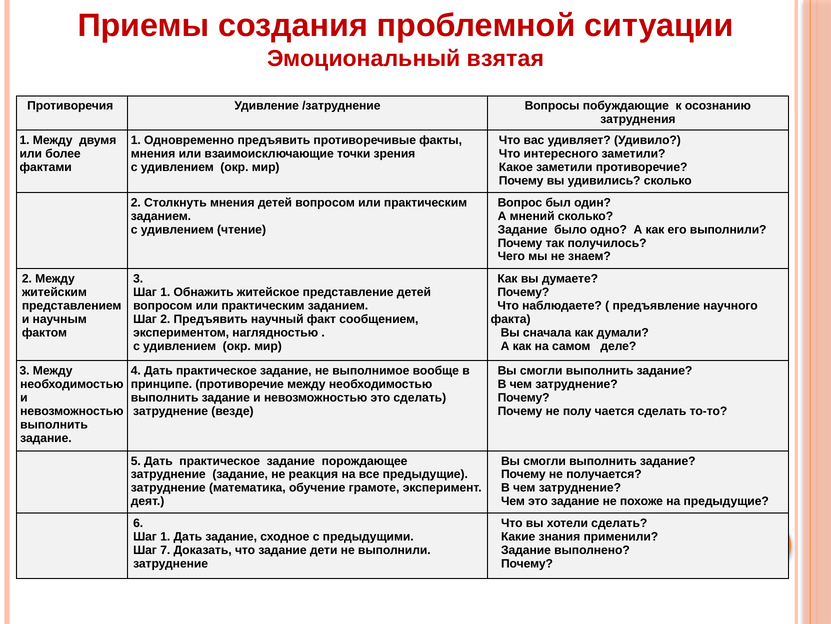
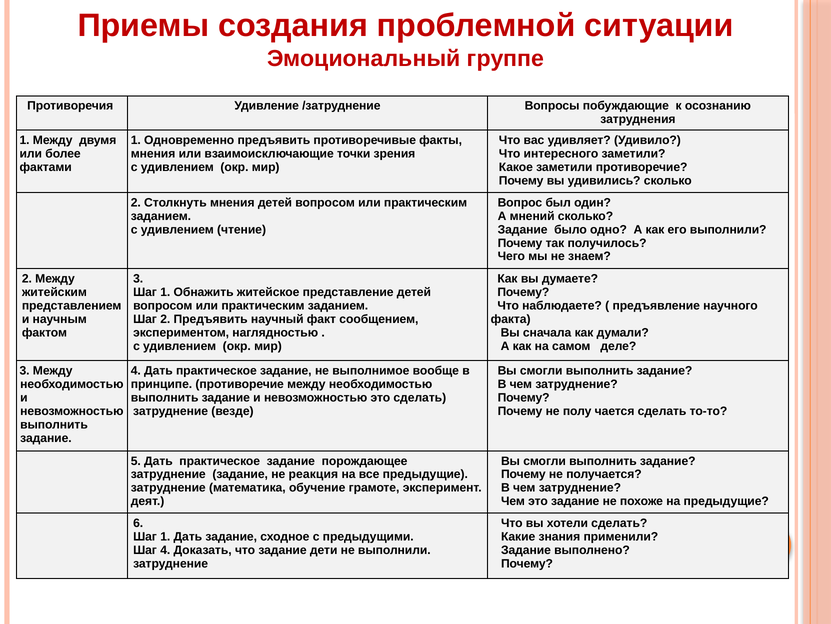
взятая: взятая -> группе (506, 58)
Шаг 7: 7 -> 4 (165, 550)
